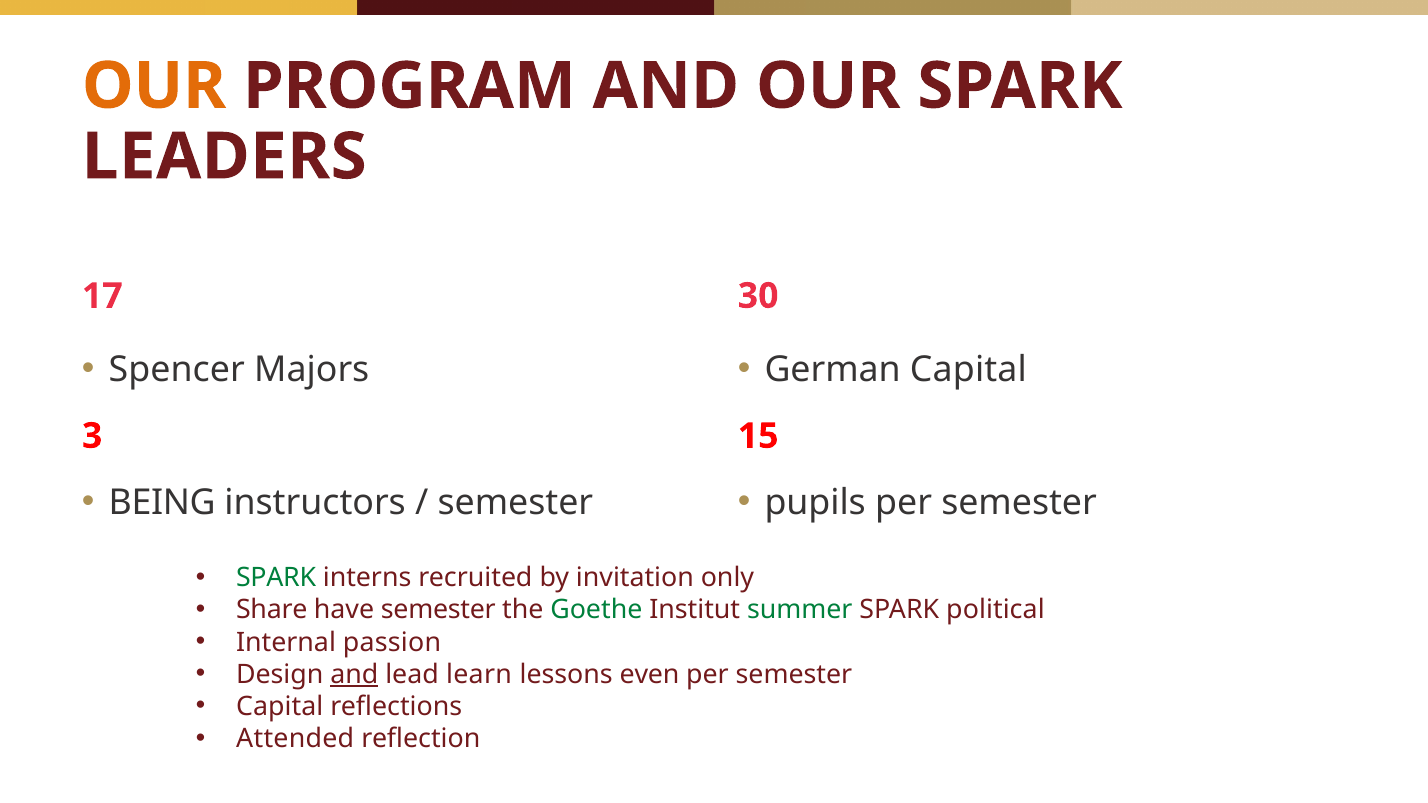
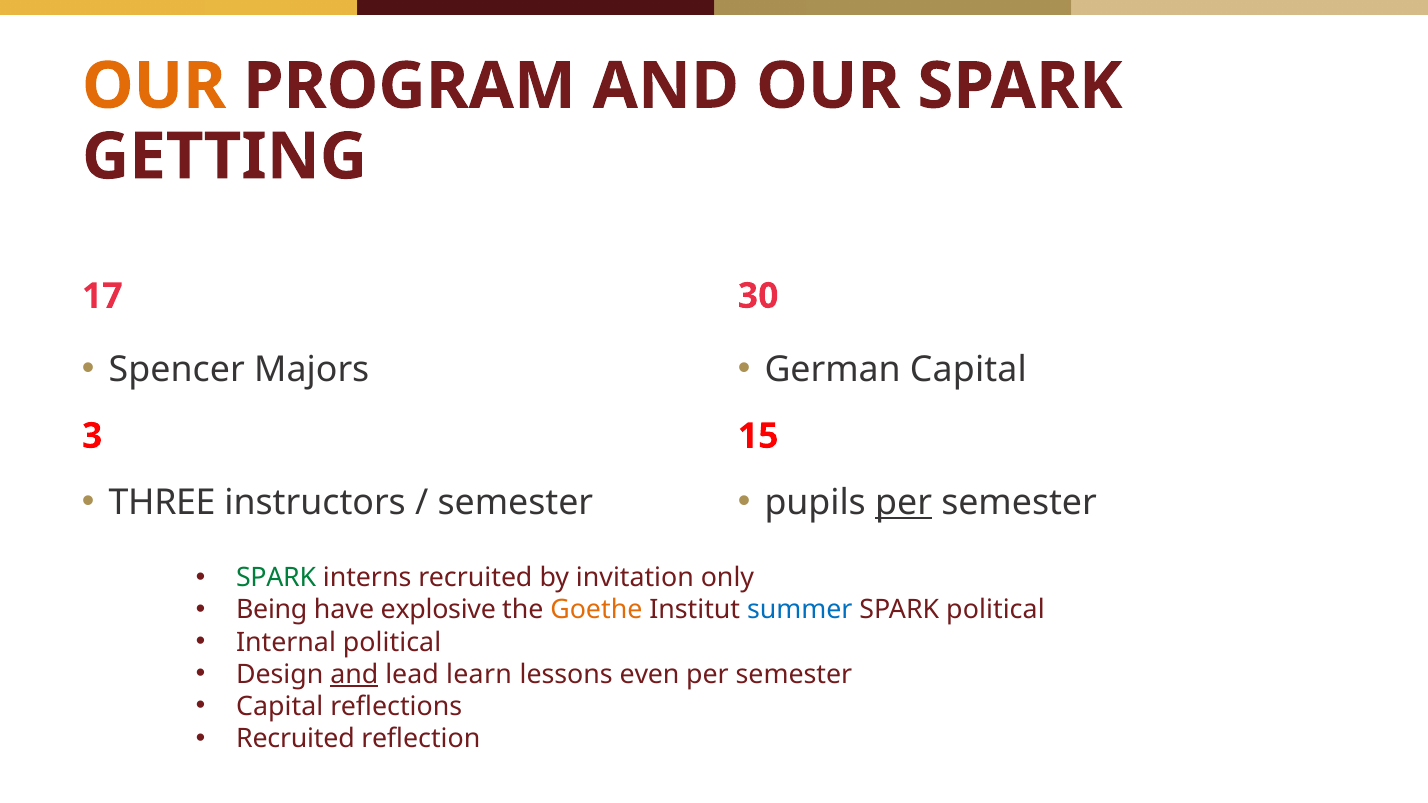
LEADERS: LEADERS -> GETTING (225, 157)
BEING: BEING -> THREE (162, 502)
per underline: none -> present (904, 502)
Share: Share -> Being (272, 610)
have semester: semester -> explosive (438, 610)
Goethe colour: green -> orange (596, 610)
summer colour: green -> blue (800, 610)
Internal passion: passion -> political (392, 642)
Attended: Attended -> Recruited (295, 739)
